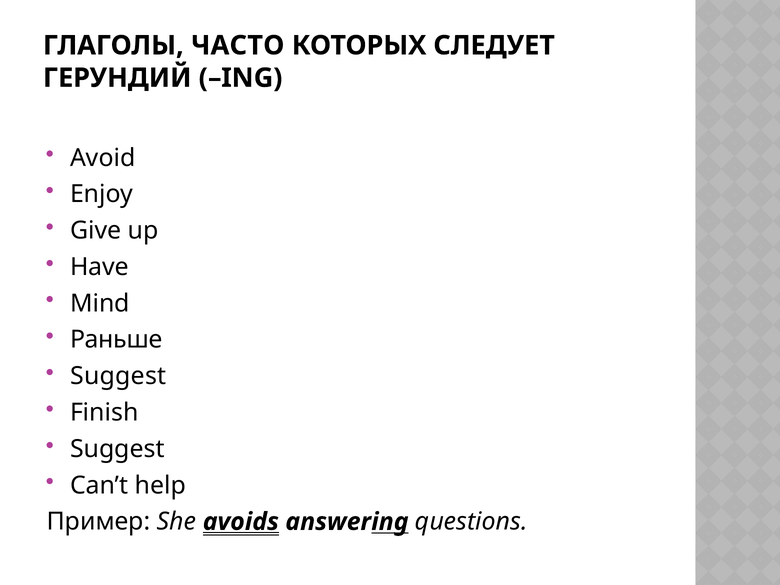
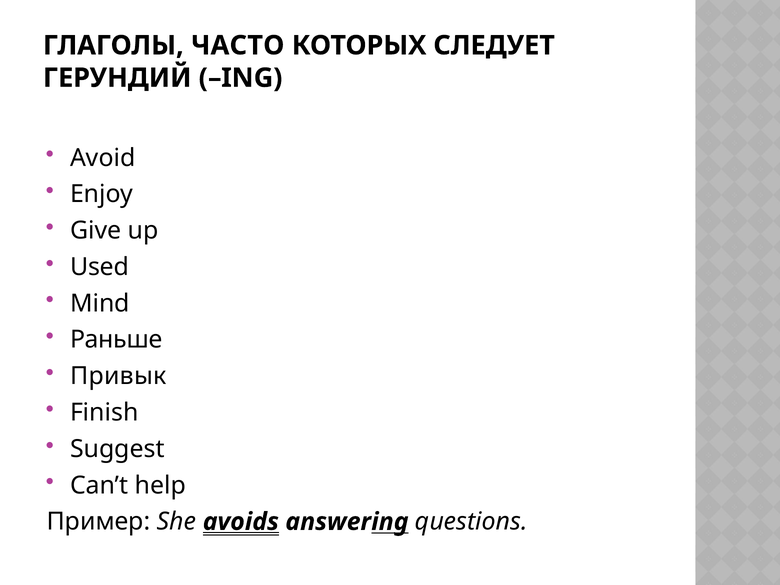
Have: Have -> Used (100, 267)
Suggest: Suggest -> Привык (118, 376)
